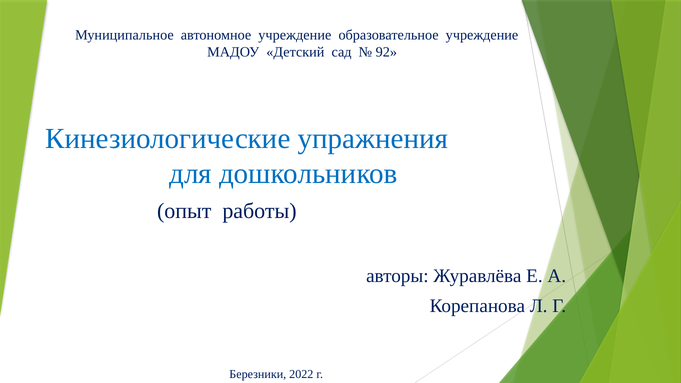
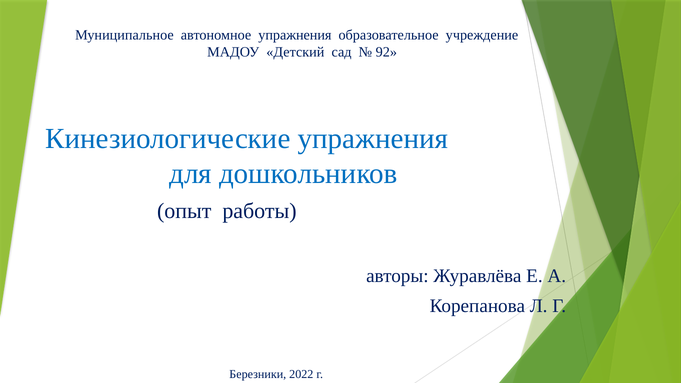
автономное учреждение: учреждение -> упражнения (295, 35)
